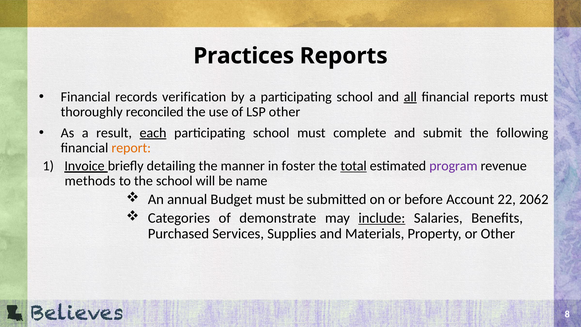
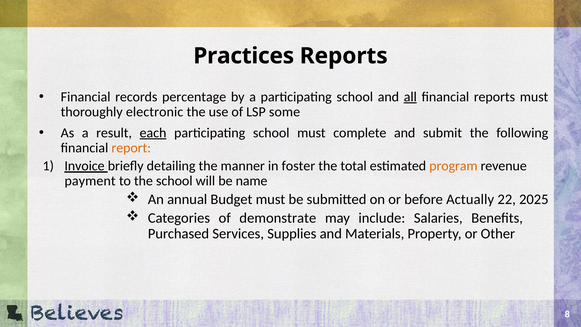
verification: verification -> percentage (194, 97)
reconciled: reconciled -> electronic (155, 112)
LSP other: other -> some (285, 112)
total underline: present -> none (354, 166)
program colour: purple -> orange (453, 166)
methods: methods -> payment (90, 181)
Account: Account -> Actually (470, 199)
2062: 2062 -> 2025 (534, 199)
include underline: present -> none (382, 218)
